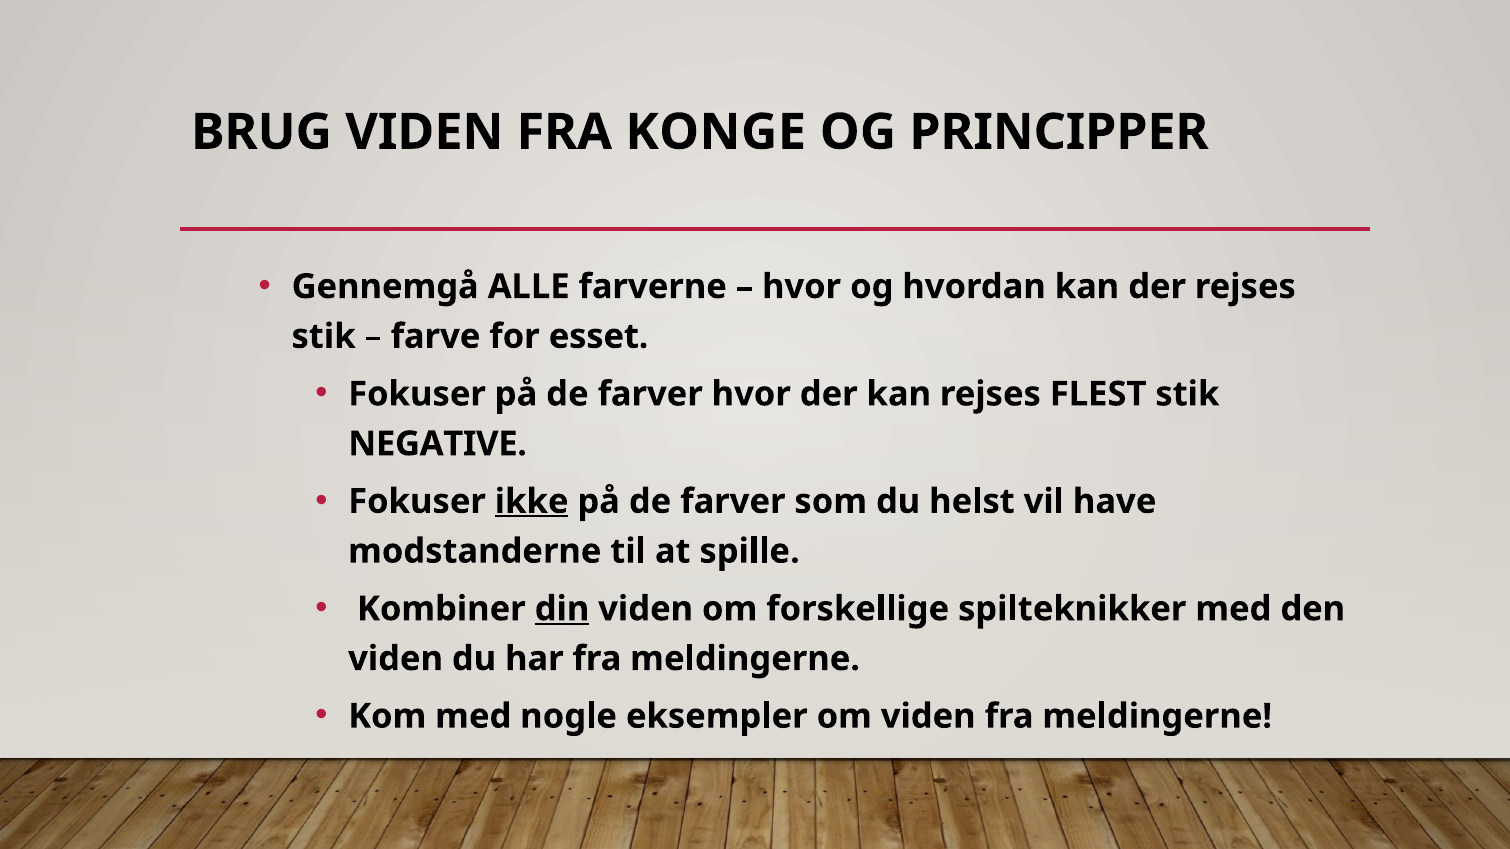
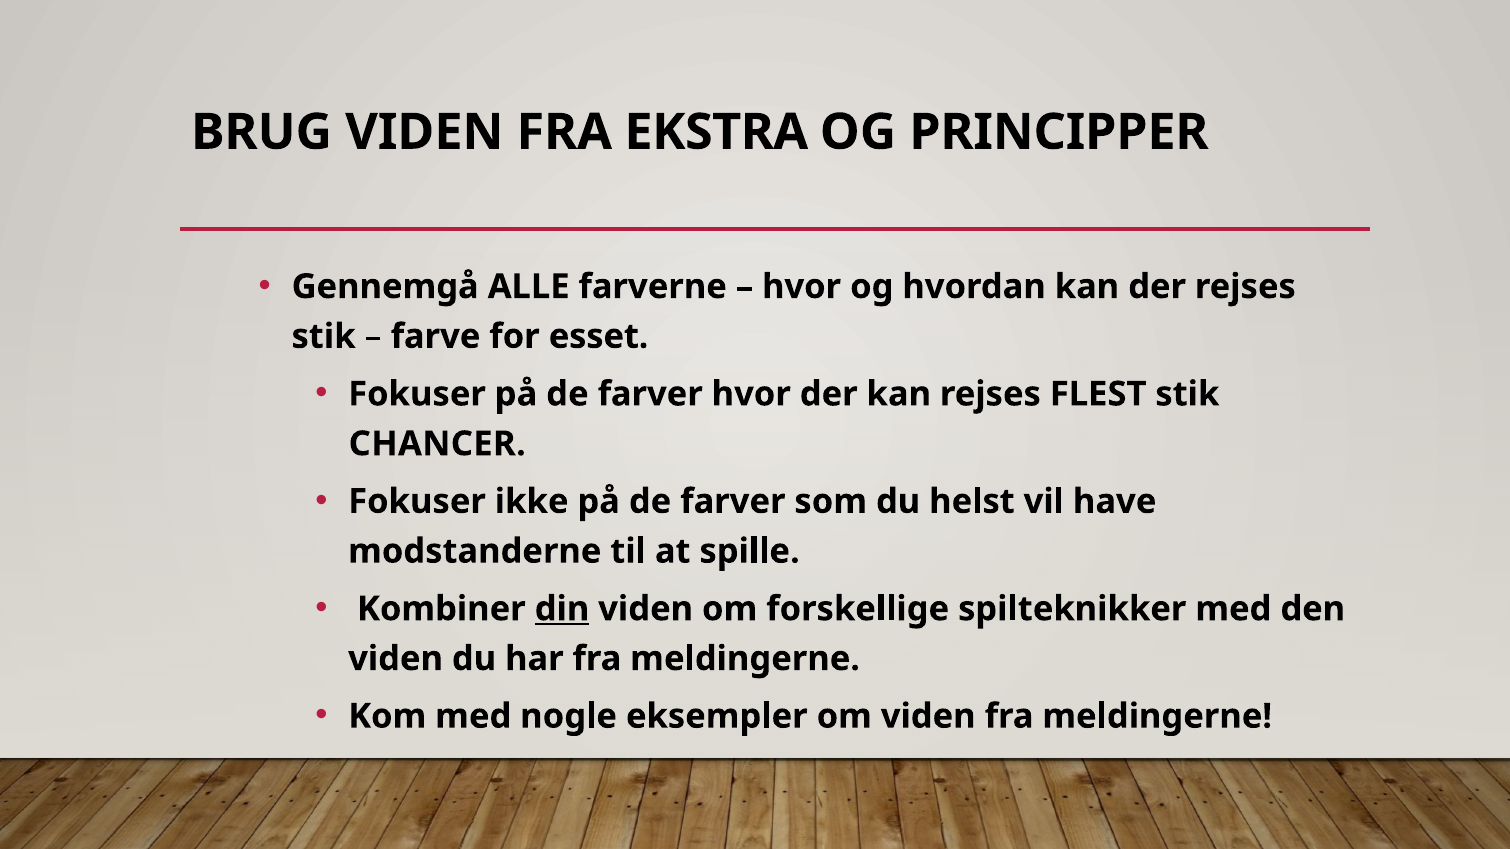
KONGE: KONGE -> EKSTRA (716, 132)
NEGATIVE: NEGATIVE -> CHANCER (437, 444)
ikke underline: present -> none (532, 502)
